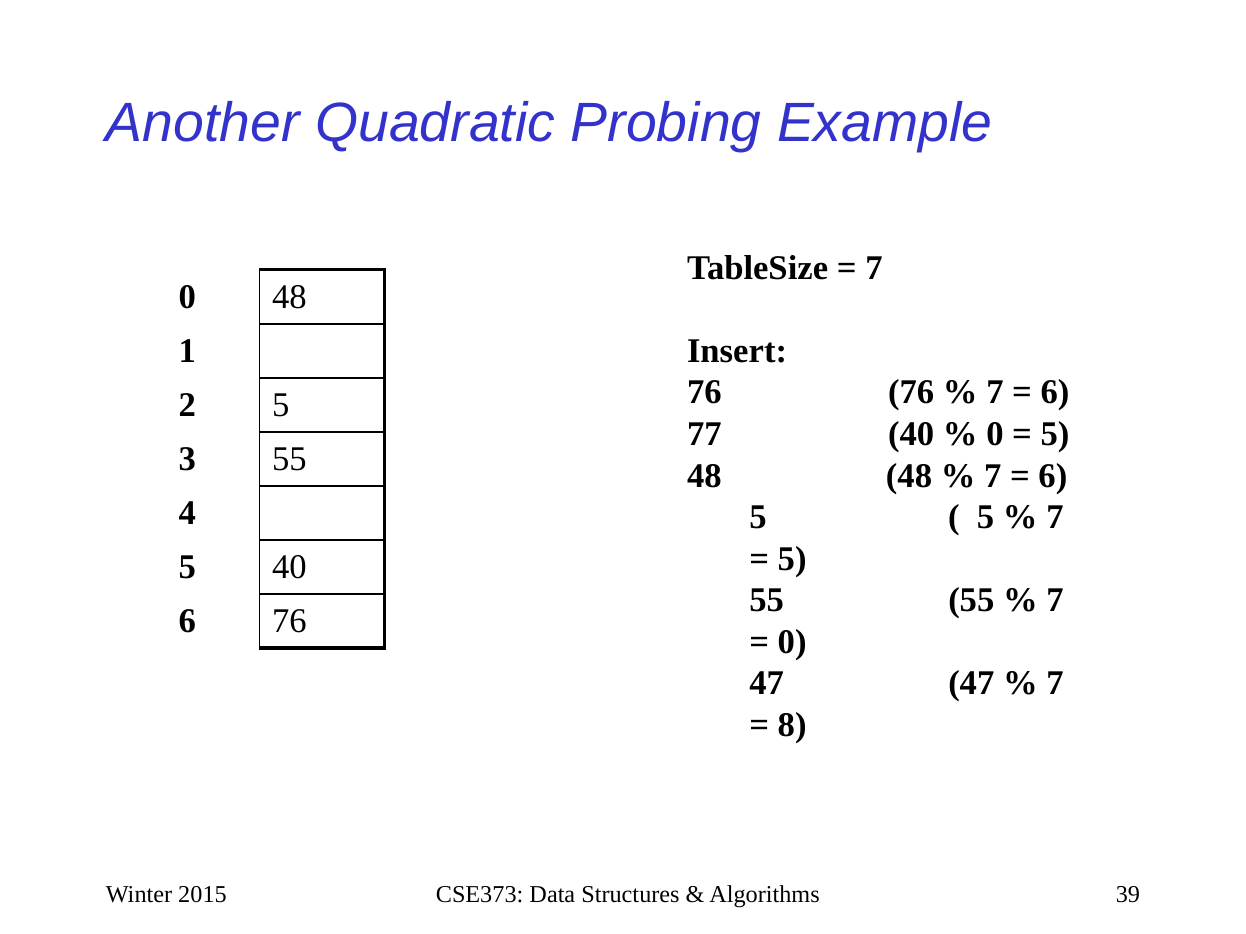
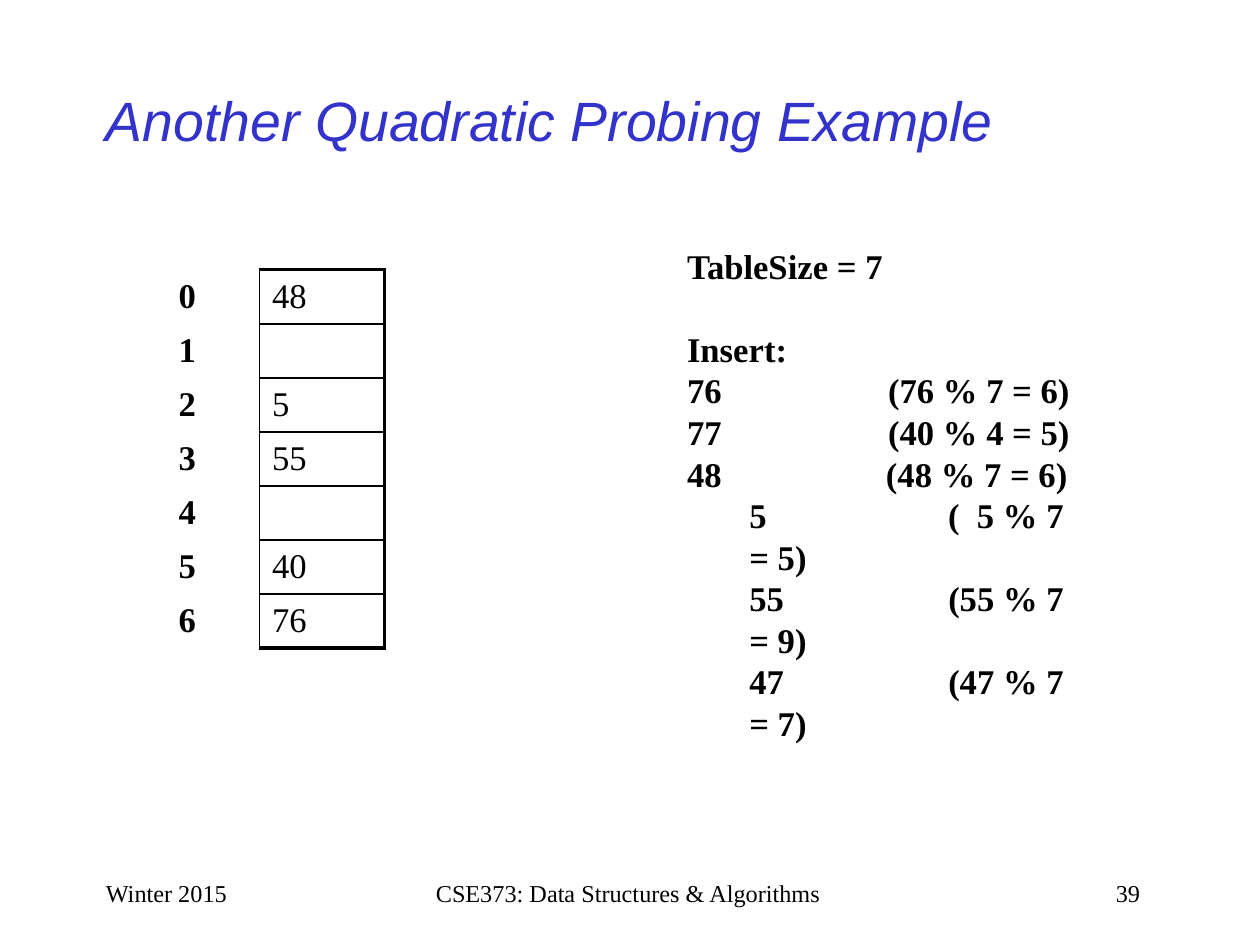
0: 0 -> 4 (995, 434)
0: 0 -> 9 (792, 642)
8: 8 -> 7 (792, 725)
